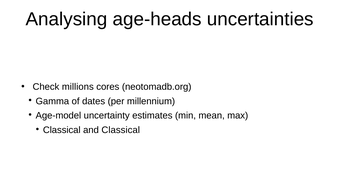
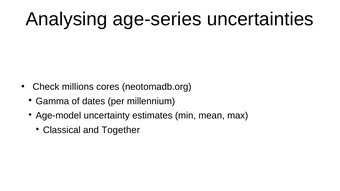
age-heads: age-heads -> age-series (157, 19)
and Classical: Classical -> Together (121, 130)
